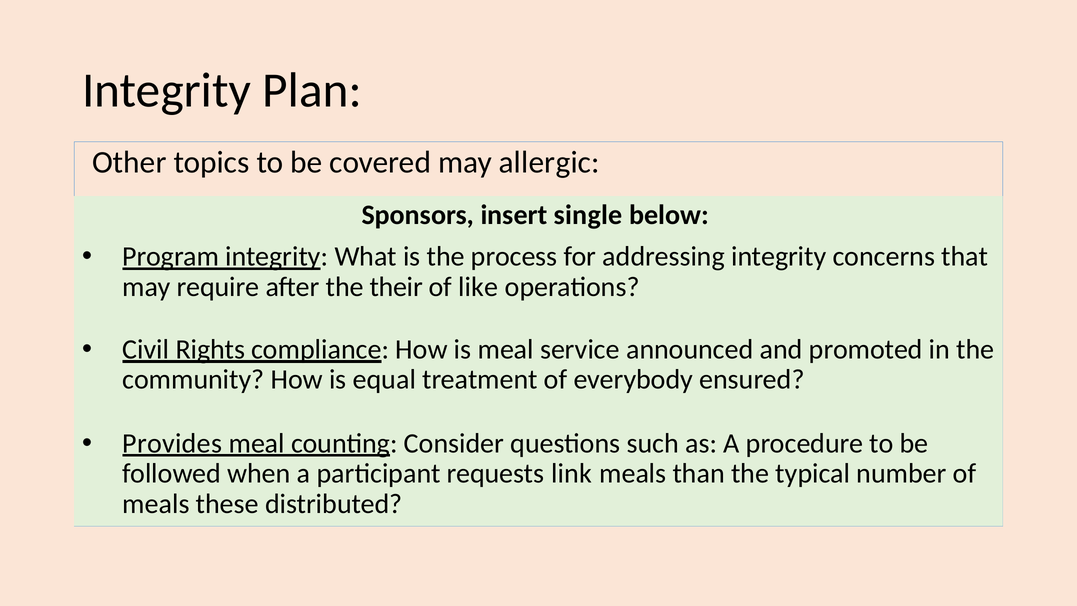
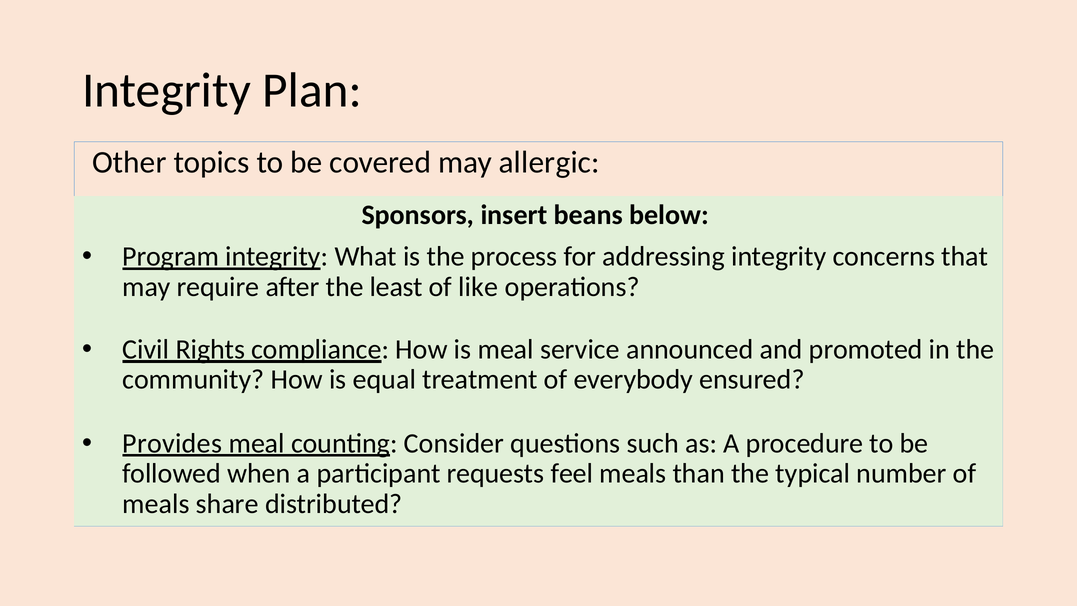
single: single -> beans (588, 215)
their: their -> least (396, 287)
link: link -> feel (572, 473)
these: these -> share (227, 504)
